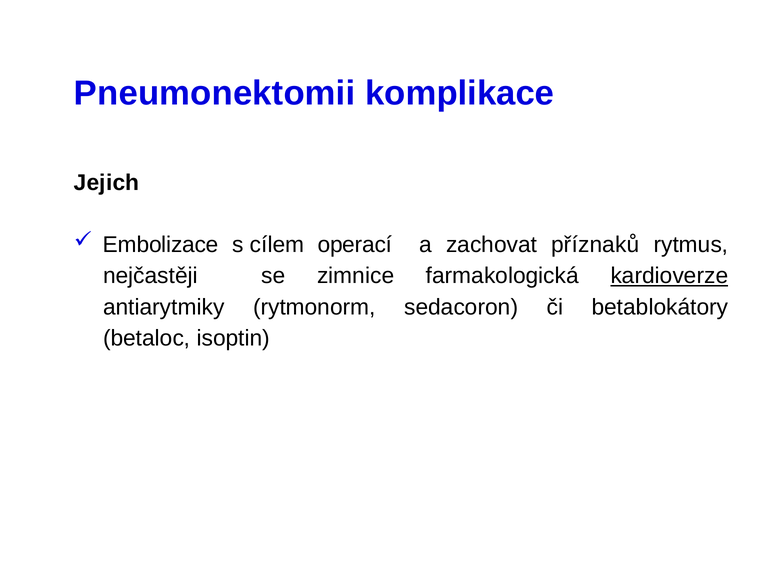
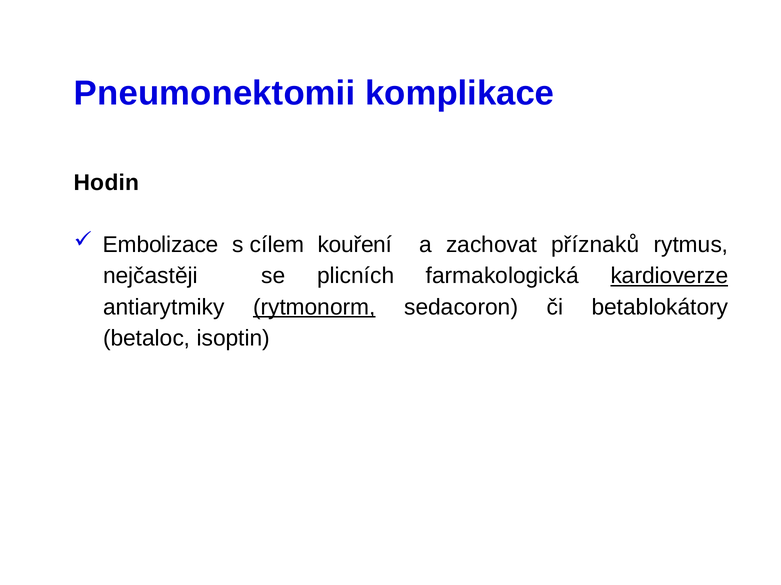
Jejich: Jejich -> Hodin (107, 183)
operací: operací -> kouření (355, 245)
zimnice: zimnice -> plicních (356, 276)
rytmonorm underline: none -> present (314, 307)
